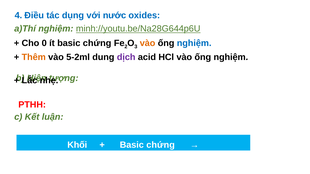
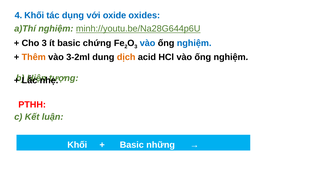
4 Điều: Điều -> Khối (34, 15)
nước: nước -> oxide (115, 15)
Cho 0: 0 -> 3 (44, 43)
vào colour: orange -> blue (148, 43)
5-2ml: 5-2ml -> 3-2ml (78, 57)
dịch colour: purple -> orange (126, 57)
chứng: chứng -> những (161, 145)
